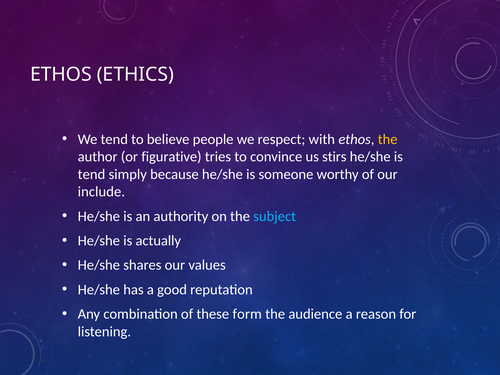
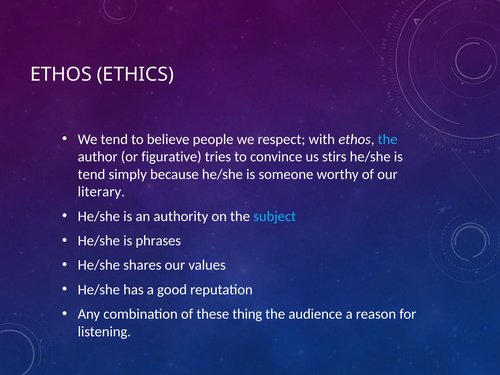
the colour: yellow -> light blue (388, 139)
include: include -> literary (101, 192)
actually: actually -> phrases (158, 241)
form: form -> thing (247, 314)
